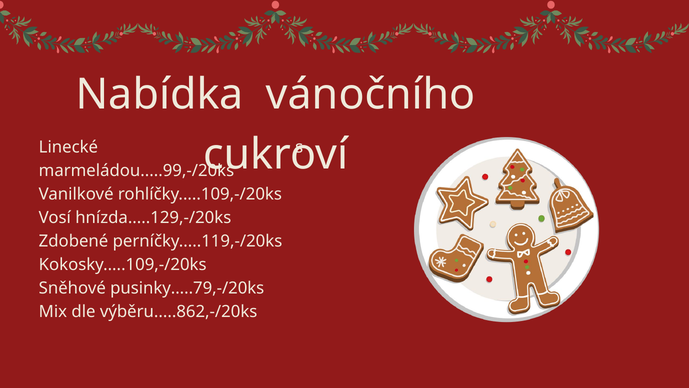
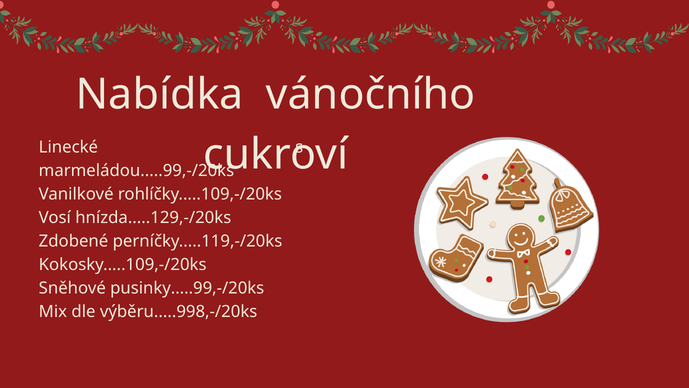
pusinky.....79,-/20ks: pusinky.....79,-/20ks -> pusinky.....99,-/20ks (187, 288)
výběru.....862,-/20ks: výběru.....862,-/20ks -> výběru.....998,-/20ks (179, 311)
